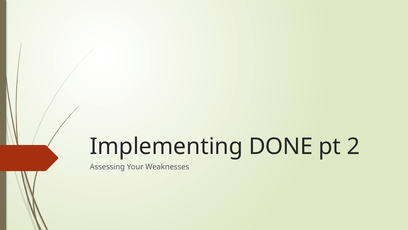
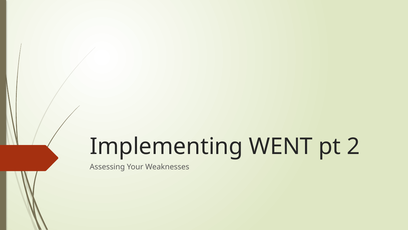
DONE: DONE -> WENT (281, 146)
